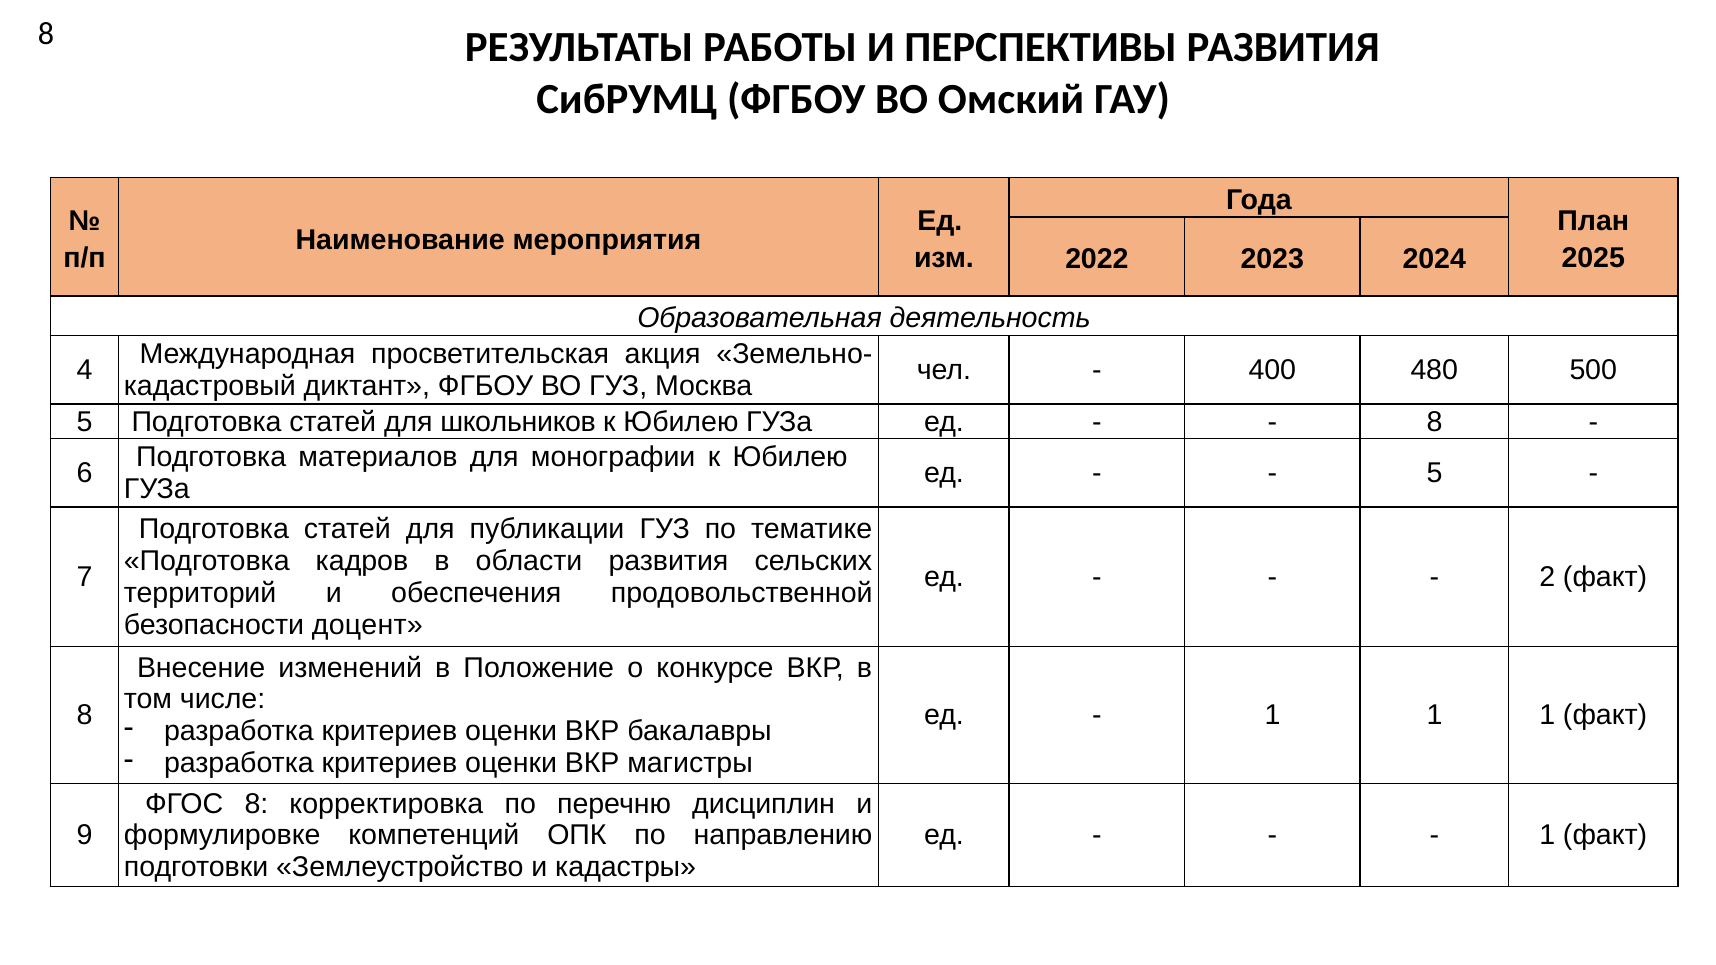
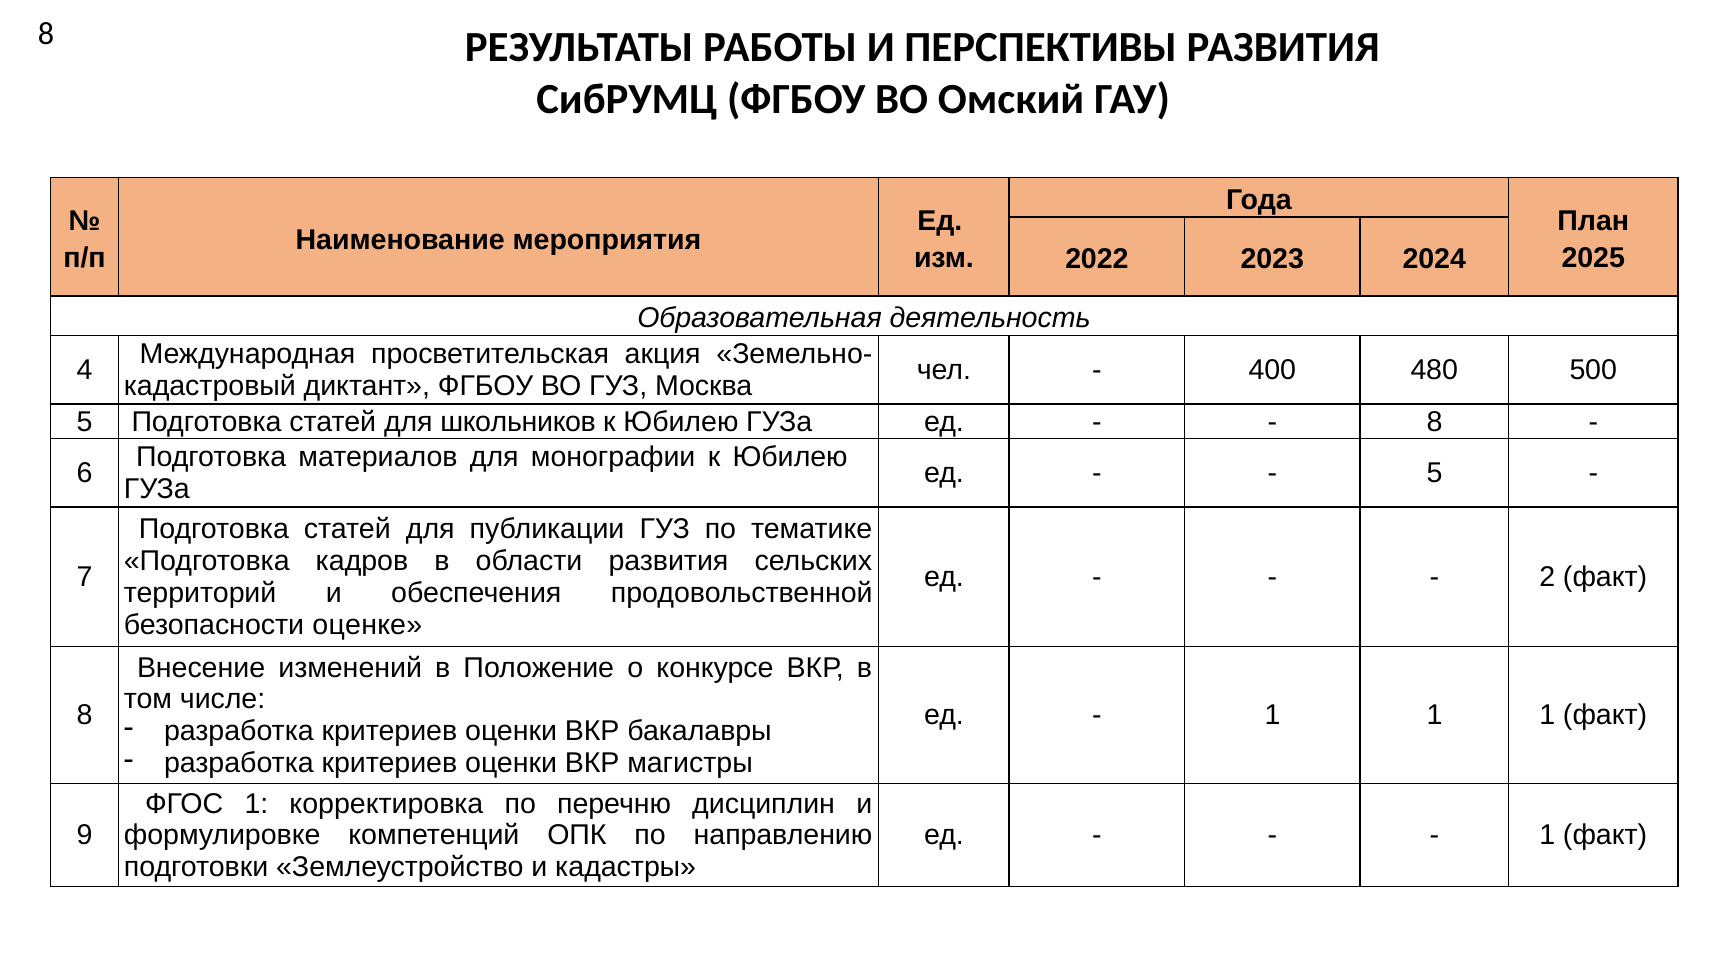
доцент: доцент -> оценке (367, 625)
ФГОС 8: 8 -> 1 (256, 804)
